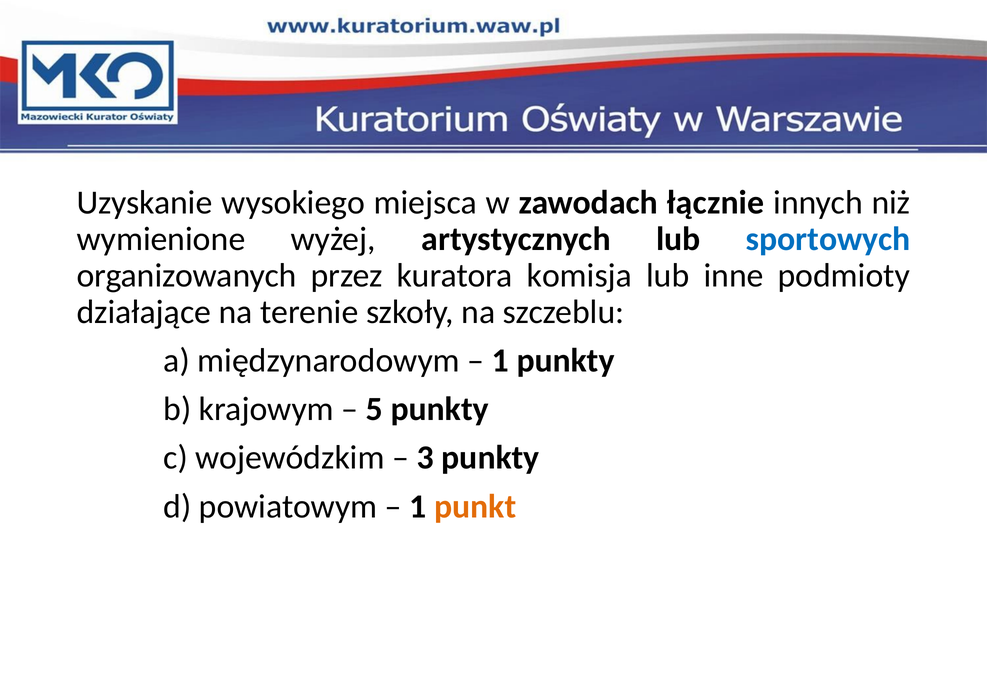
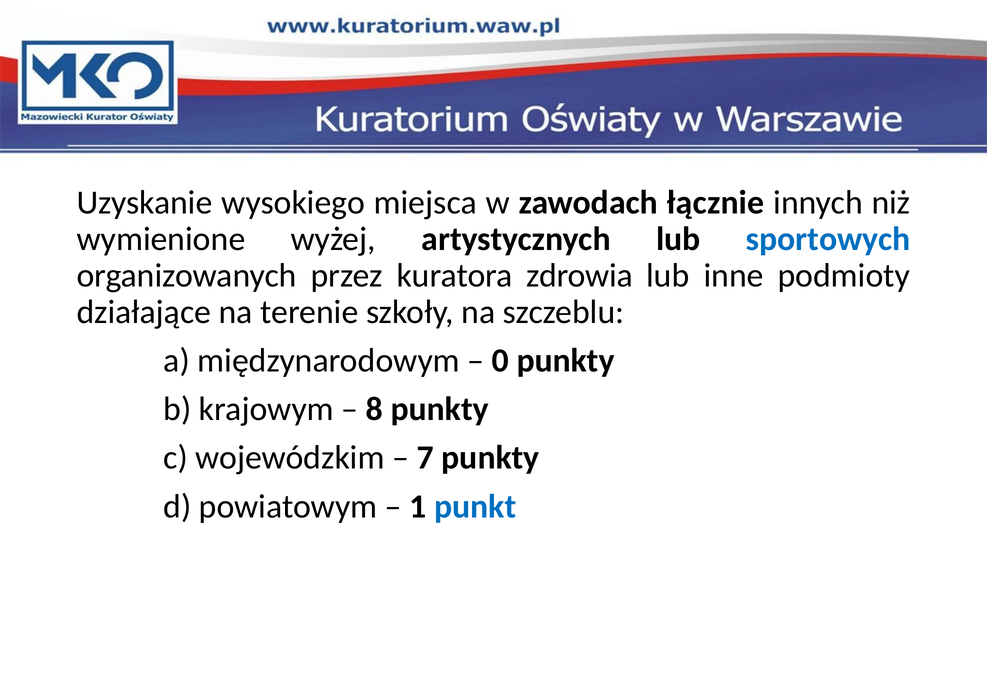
komisja: komisja -> zdrowia (579, 276)
1: 1 -> 0 (500, 361)
5: 5 -> 8 (375, 409)
3: 3 -> 7 (425, 458)
punkt colour: orange -> blue (475, 507)
